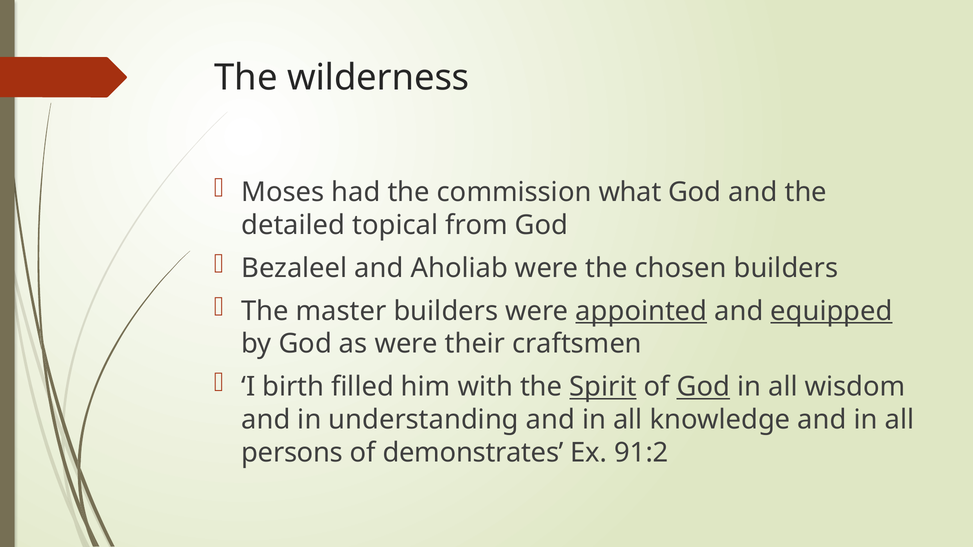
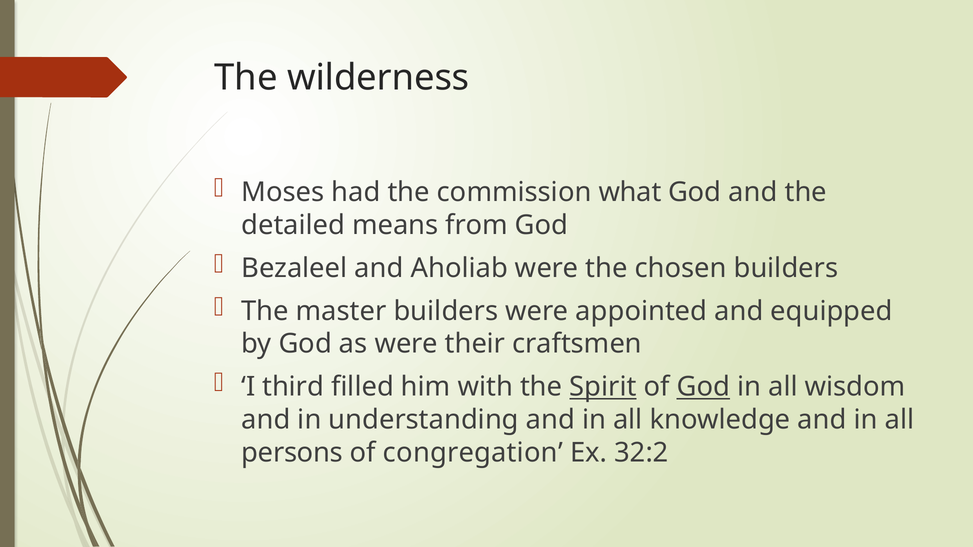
topical: topical -> means (395, 225)
appointed underline: present -> none (641, 311)
equipped underline: present -> none (831, 311)
birth: birth -> third (293, 387)
demonstrates: demonstrates -> congregation (473, 453)
91:2: 91:2 -> 32:2 (641, 453)
